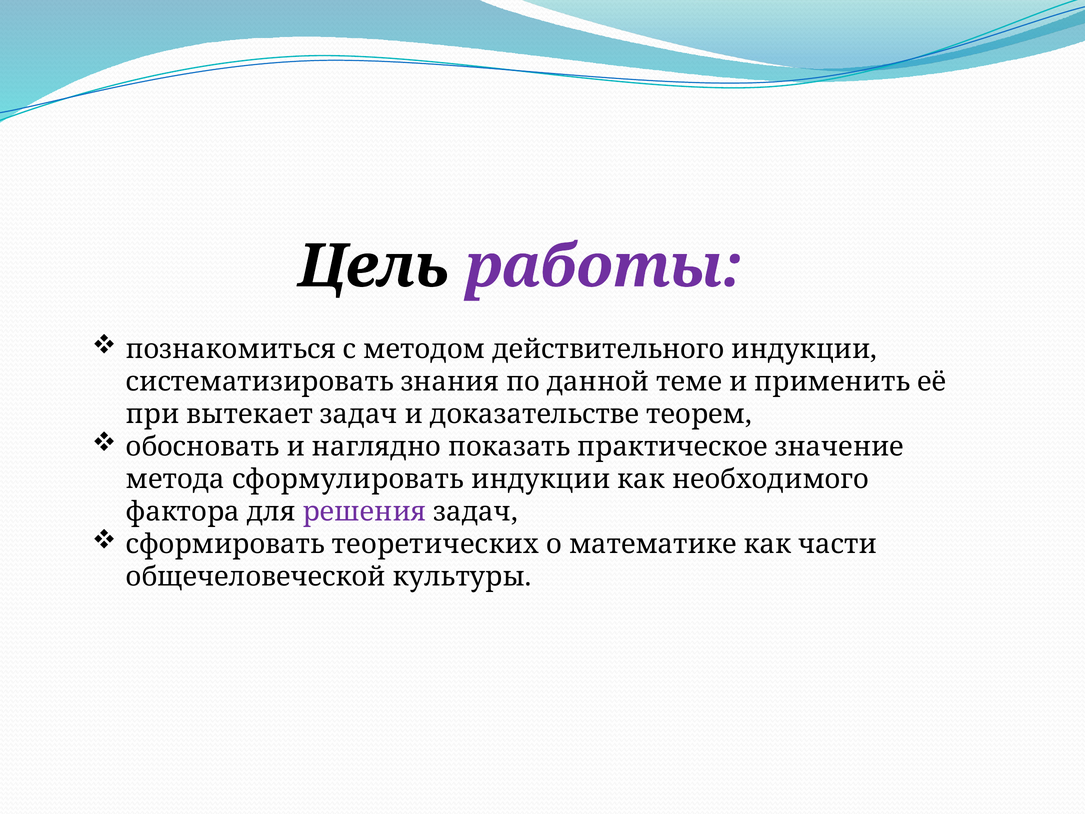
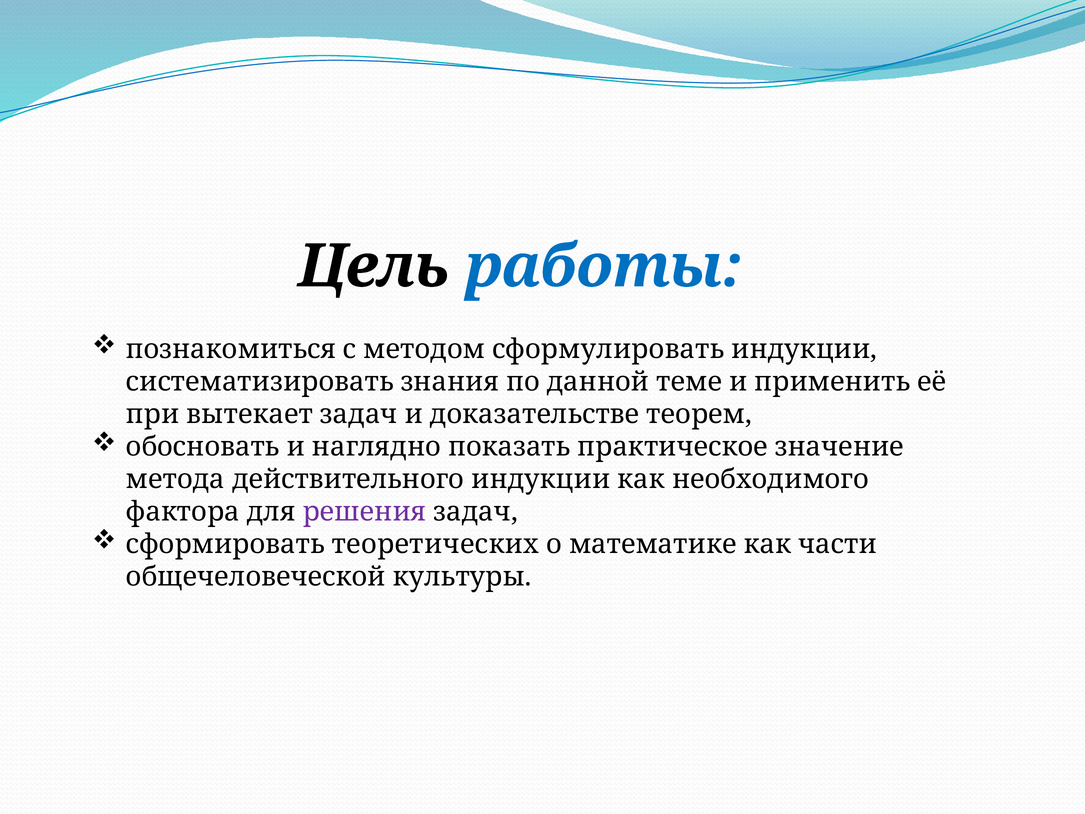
работы colour: purple -> blue (604, 266)
действительного: действительного -> сформулировать (608, 349)
сформулировать: сформулировать -> действительного (348, 479)
